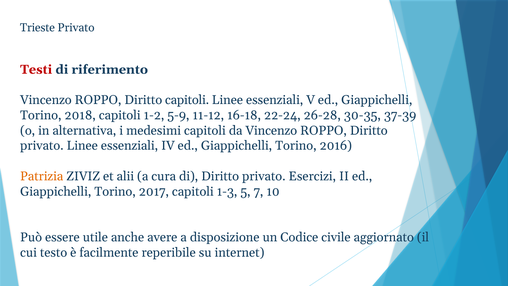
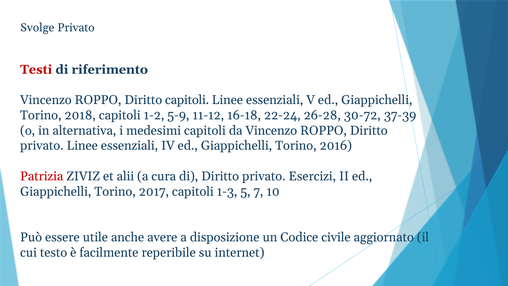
Trieste: Trieste -> Svolge (37, 28)
30-35: 30-35 -> 30-72 (362, 115)
Patrizia colour: orange -> red (42, 176)
